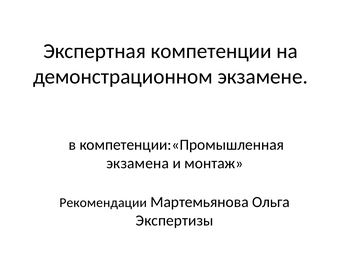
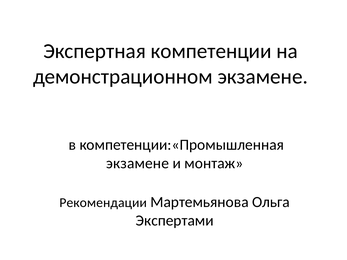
экзамена: экзамена -> экзамене (138, 163)
Экспертизы: Экспертизы -> Экспертами (175, 221)
